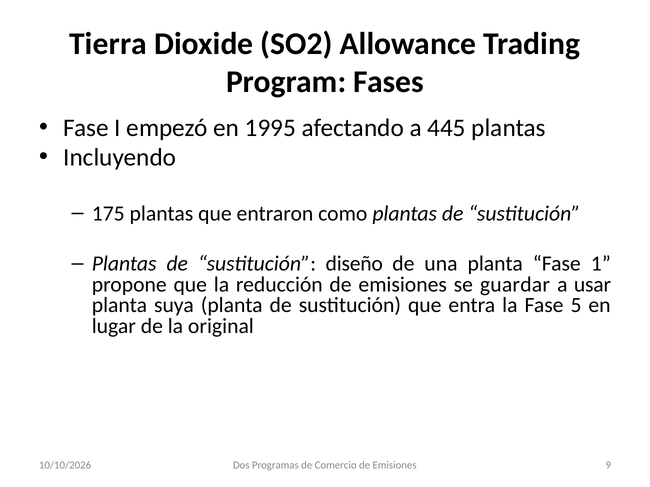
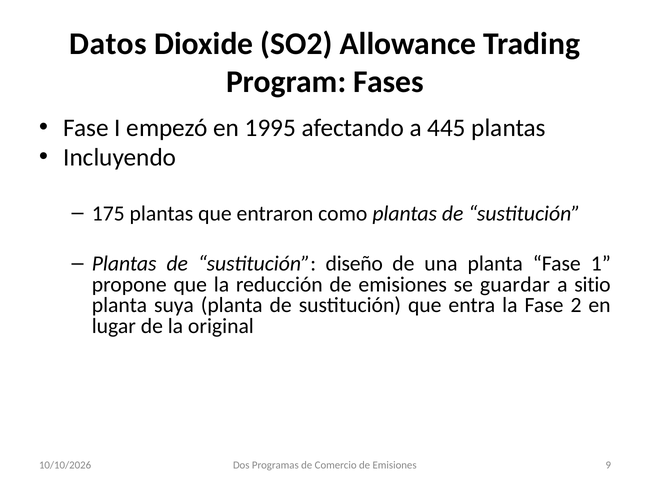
Tierra: Tierra -> Datos (108, 44)
usar: usar -> sitio (592, 285)
5: 5 -> 2 (576, 306)
